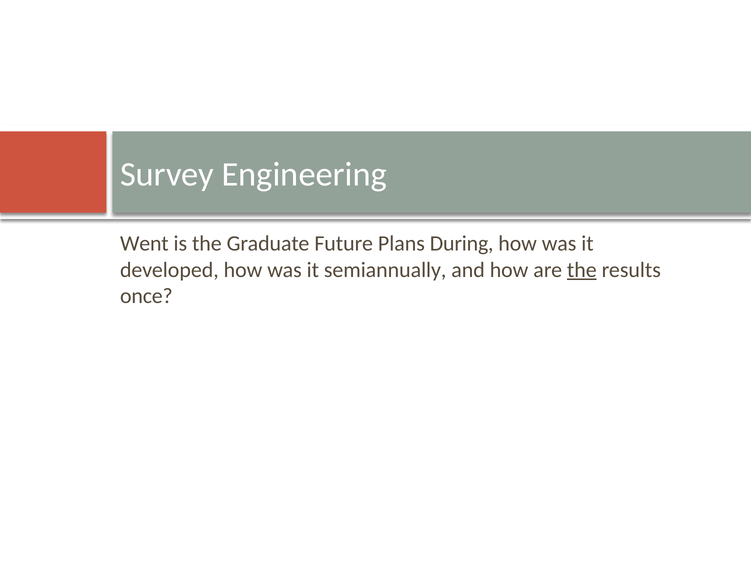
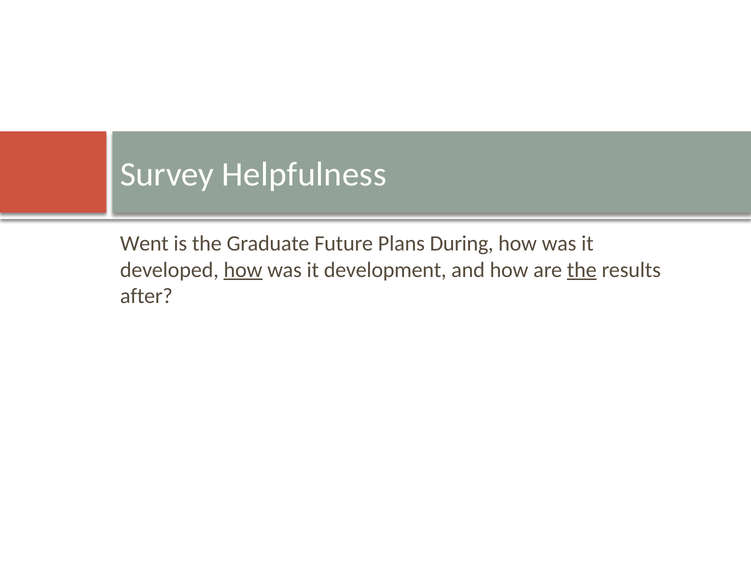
Engineering: Engineering -> Helpfulness (304, 175)
how underline: none -> present (243, 270)
semiannually: semiannually -> development (385, 270)
once: once -> after (146, 296)
